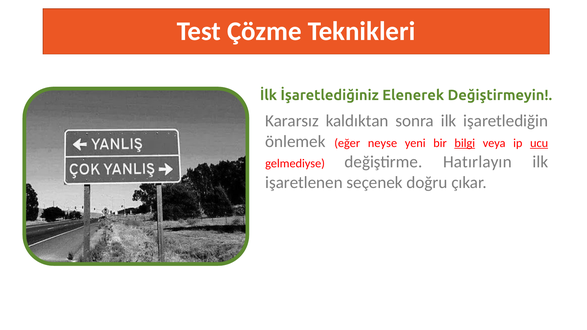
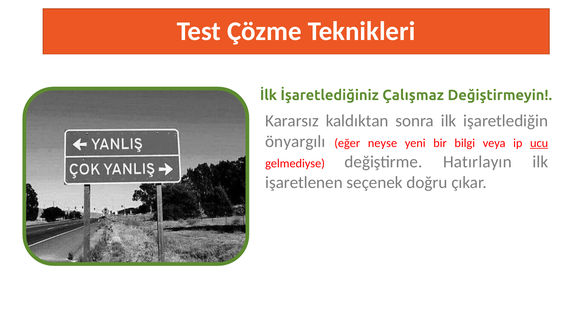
Elenerek: Elenerek -> Çalışmaz (413, 95)
önlemek: önlemek -> önyargılı (295, 141)
bilgi underline: present -> none (465, 143)
